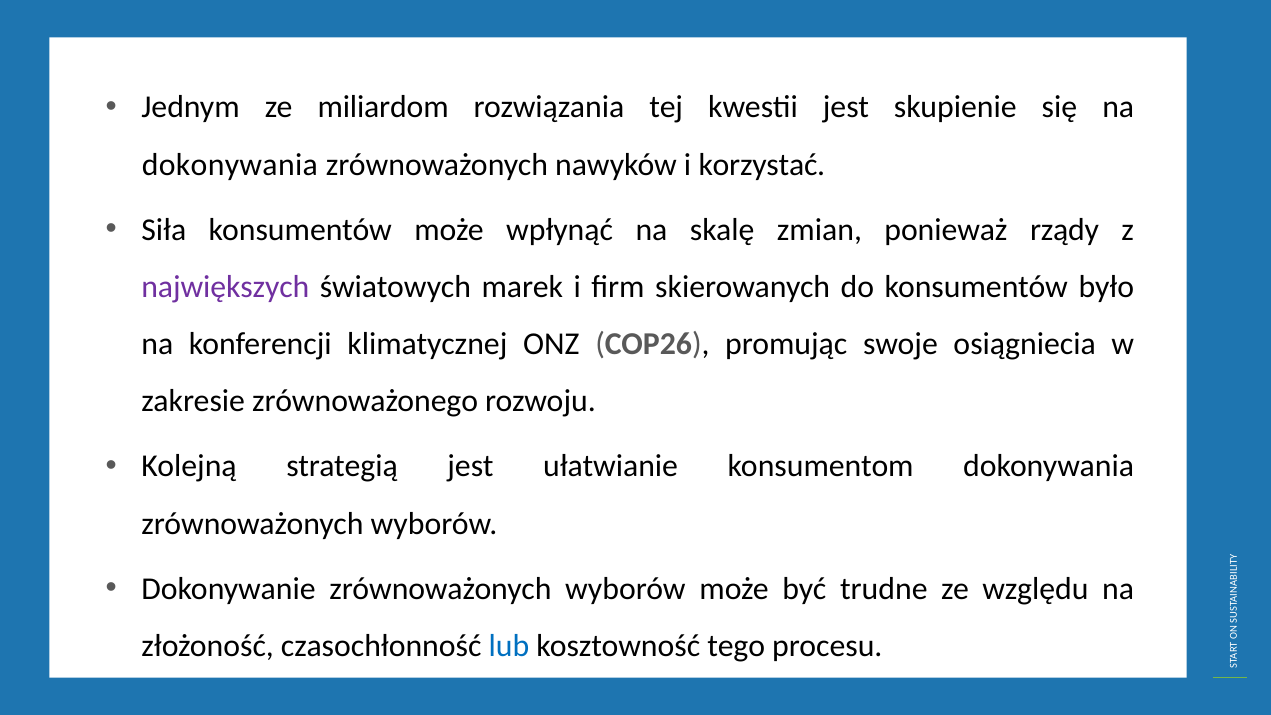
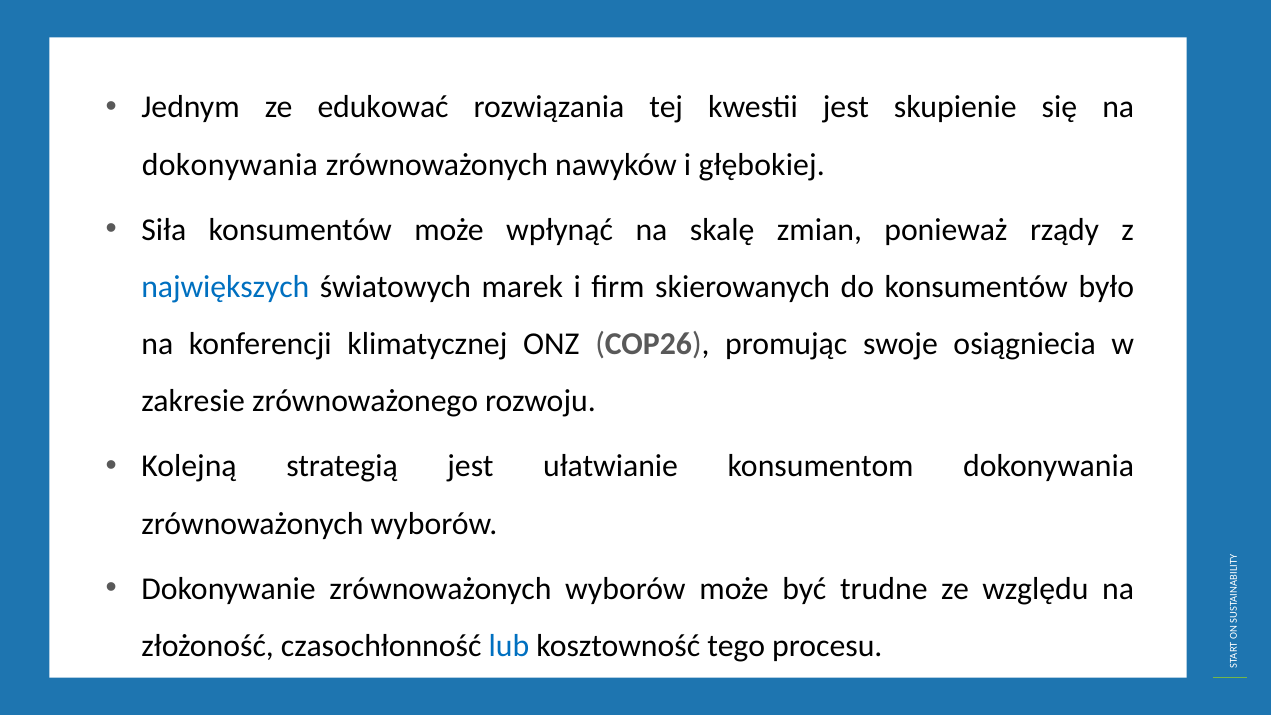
miliardom: miliardom -> edukować (383, 107)
korzystać: korzystać -> głębokiej (762, 165)
największych colour: purple -> blue (225, 287)
